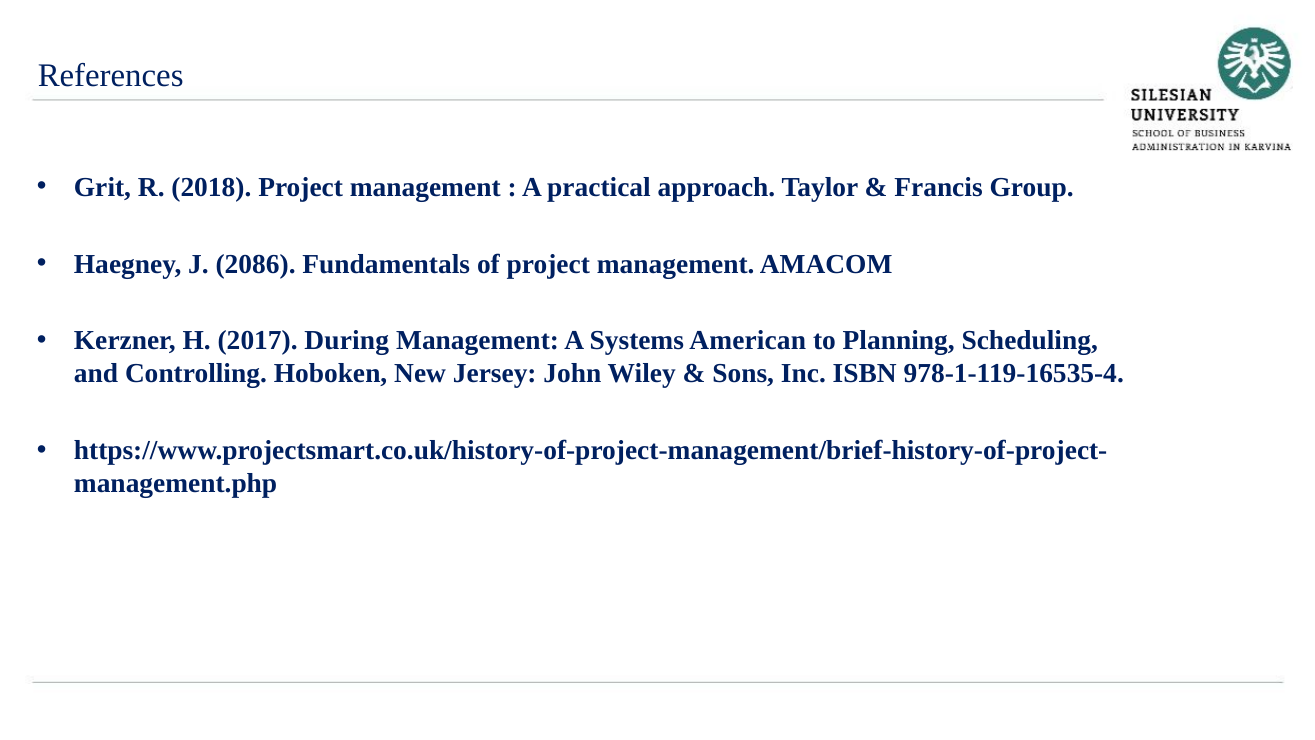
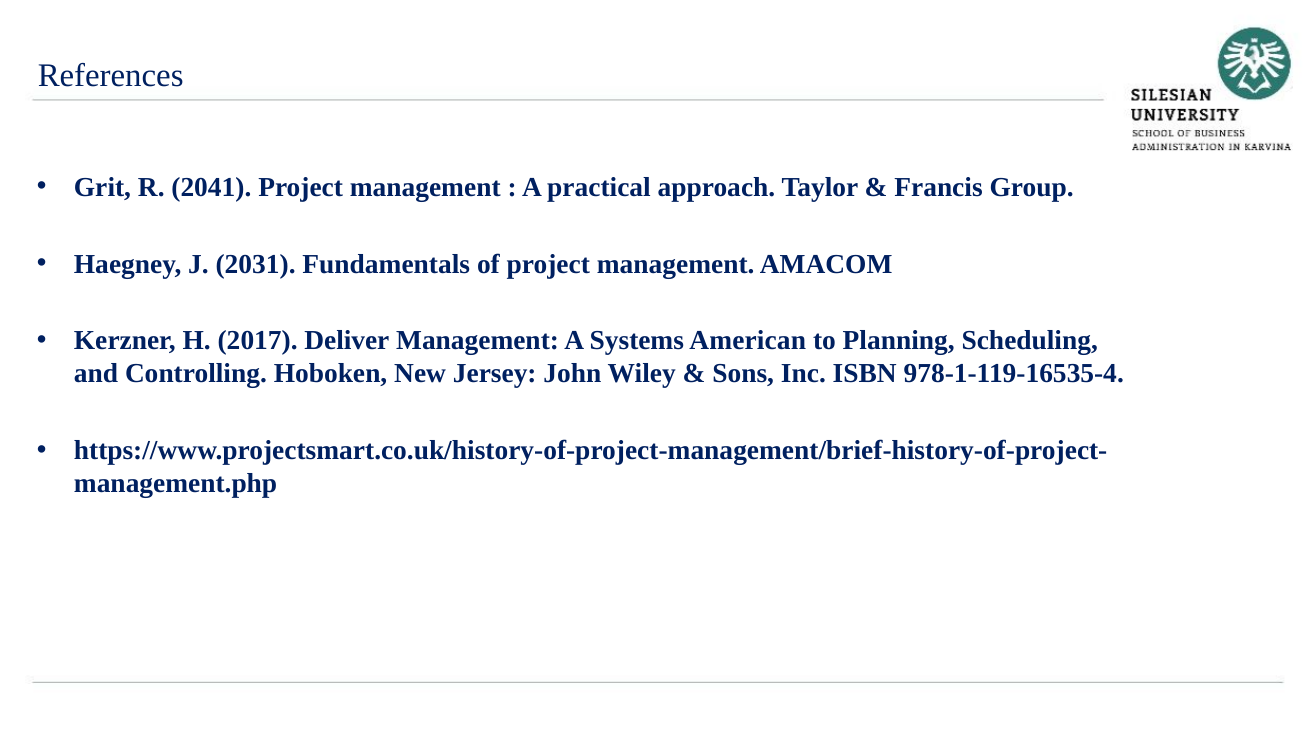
2018: 2018 -> 2041 (211, 187)
2086: 2086 -> 2031 (256, 264)
During: During -> Deliver (347, 341)
